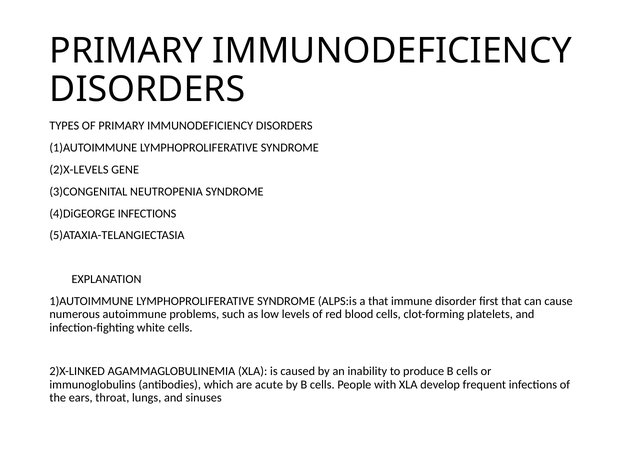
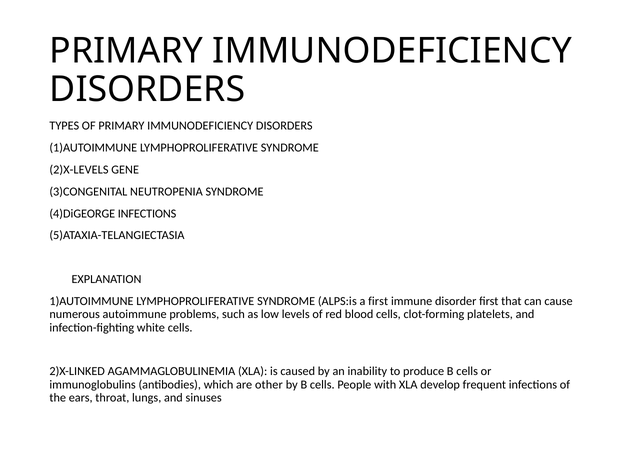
a that: that -> first (378, 301)
acute: acute -> other (269, 385)
